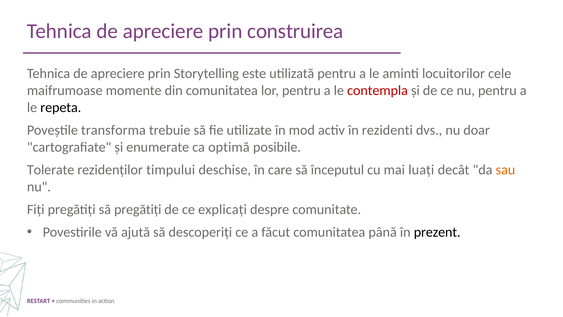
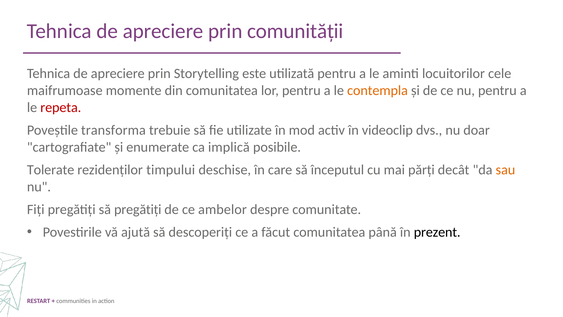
construirea: construirea -> comunității (295, 31)
contempla colour: red -> orange (378, 90)
repeta colour: black -> red (61, 107)
rezidenti: rezidenti -> videoclip (387, 130)
optimă: optimă -> implică (229, 147)
luați: luați -> părți (421, 170)
explicați: explicați -> ambelor (222, 209)
